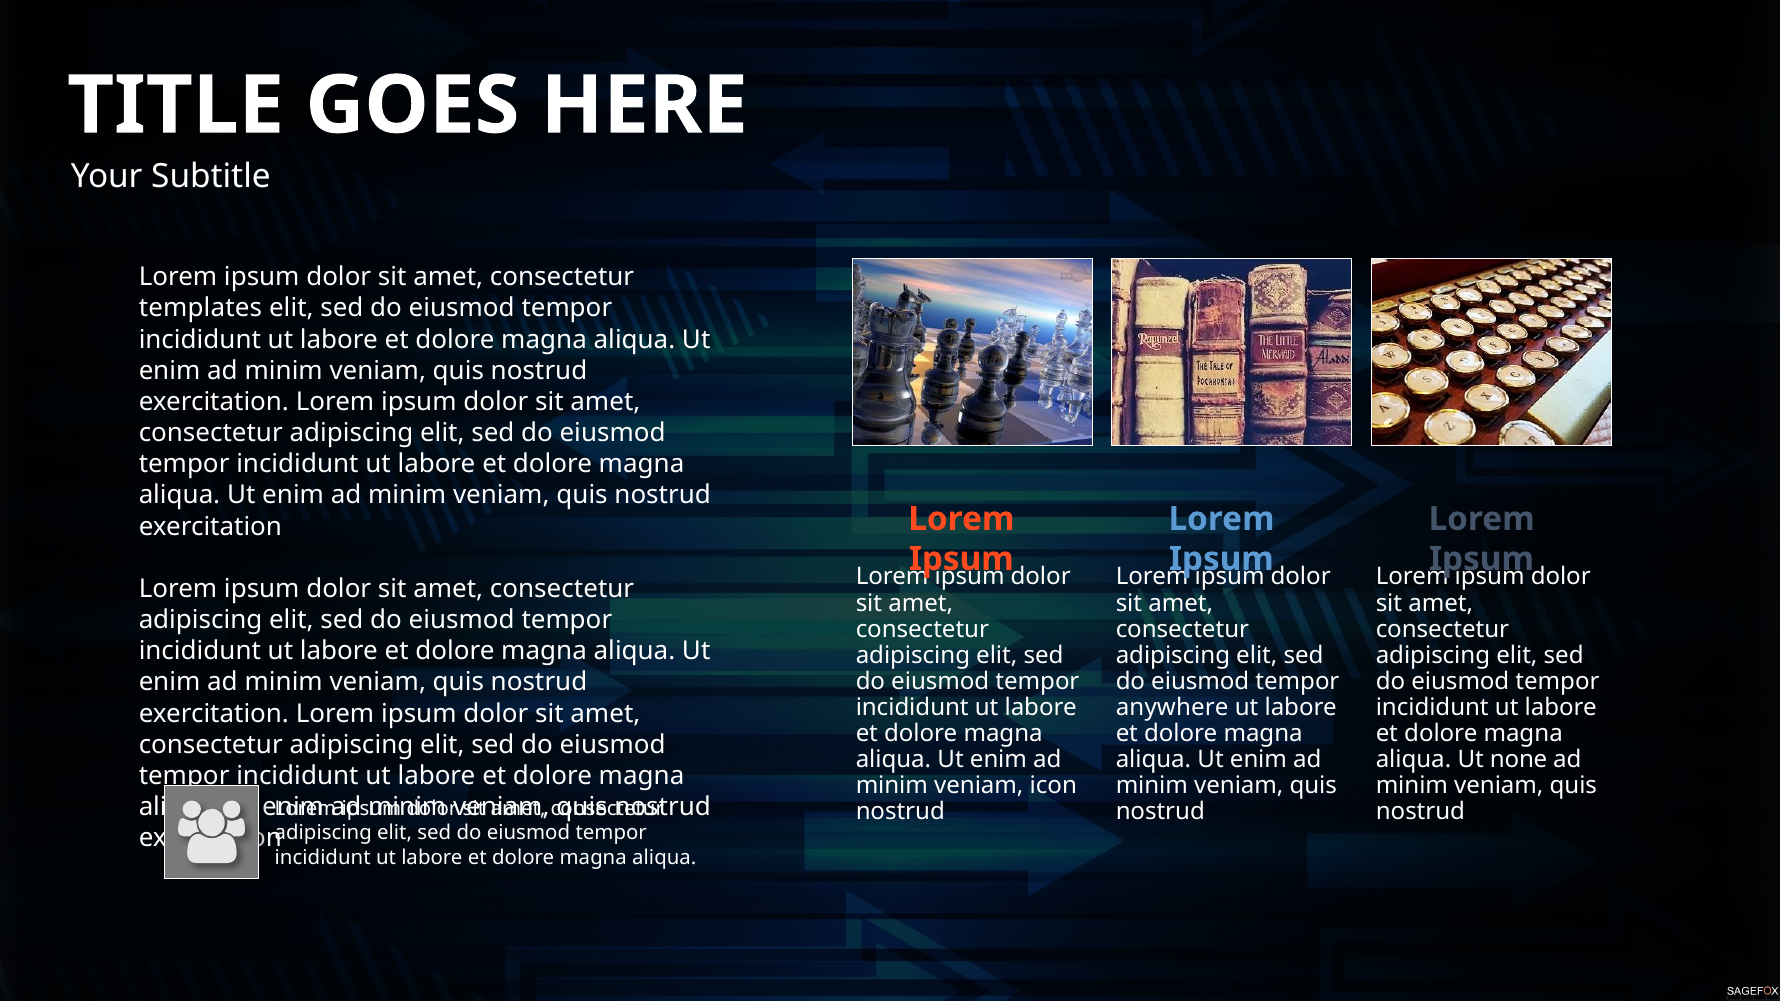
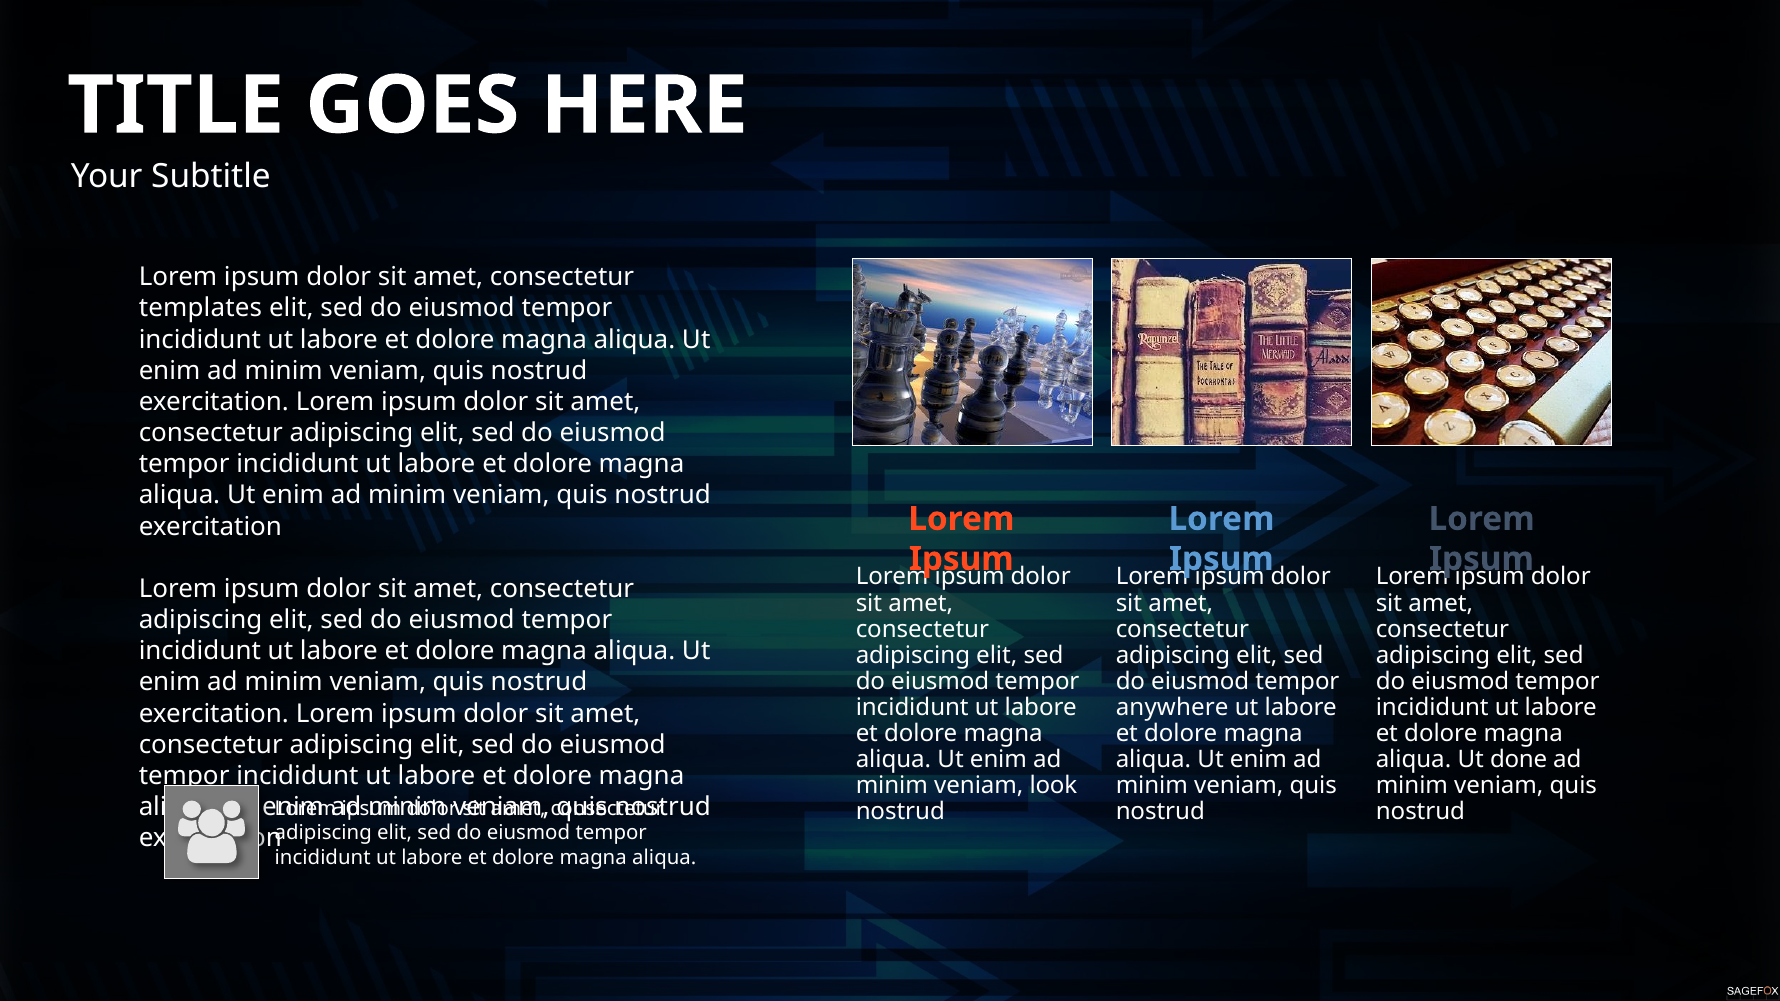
none: none -> done (1519, 760)
icon: icon -> look (1053, 786)
